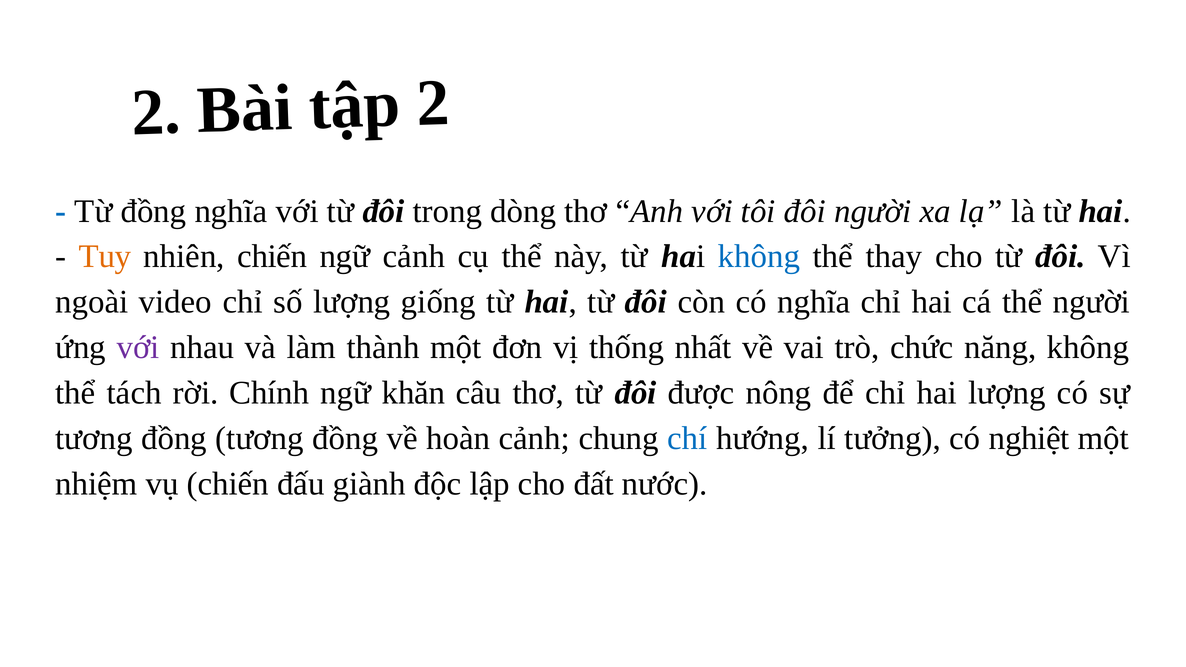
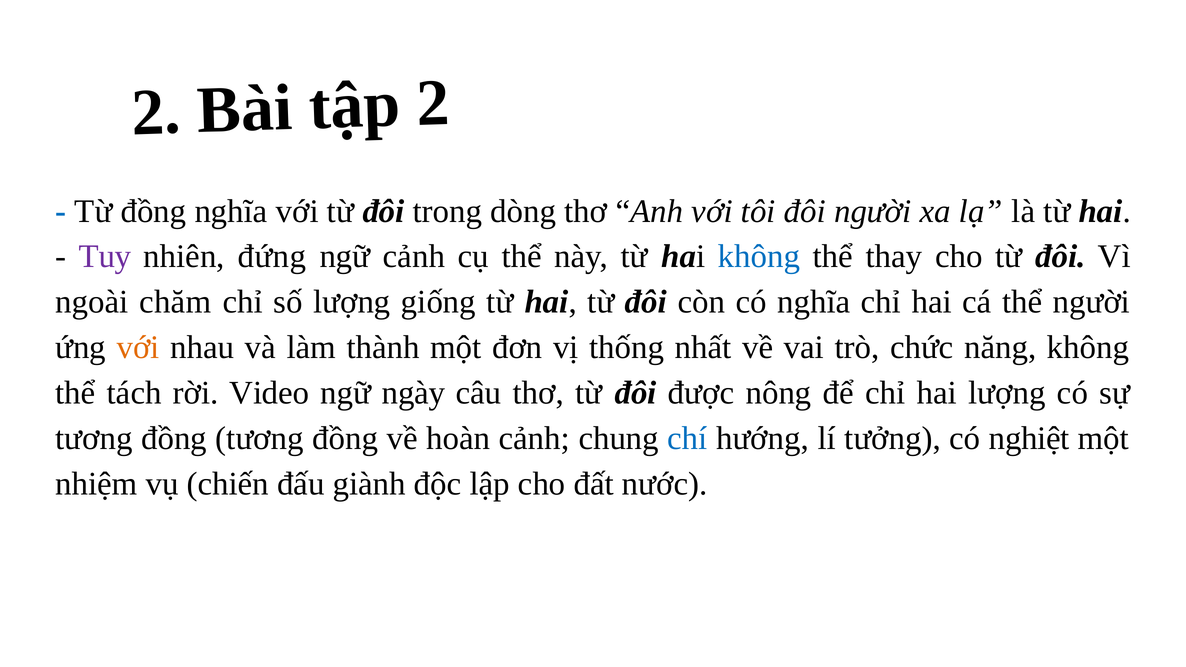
Tuy colour: orange -> purple (105, 257)
nhiên chiến: chiến -> đứng (272, 257)
video: video -> chăm (175, 302)
với colour: purple -> orange (138, 348)
Chính: Chính -> Video (269, 393)
khăn: khăn -> ngày (414, 393)
